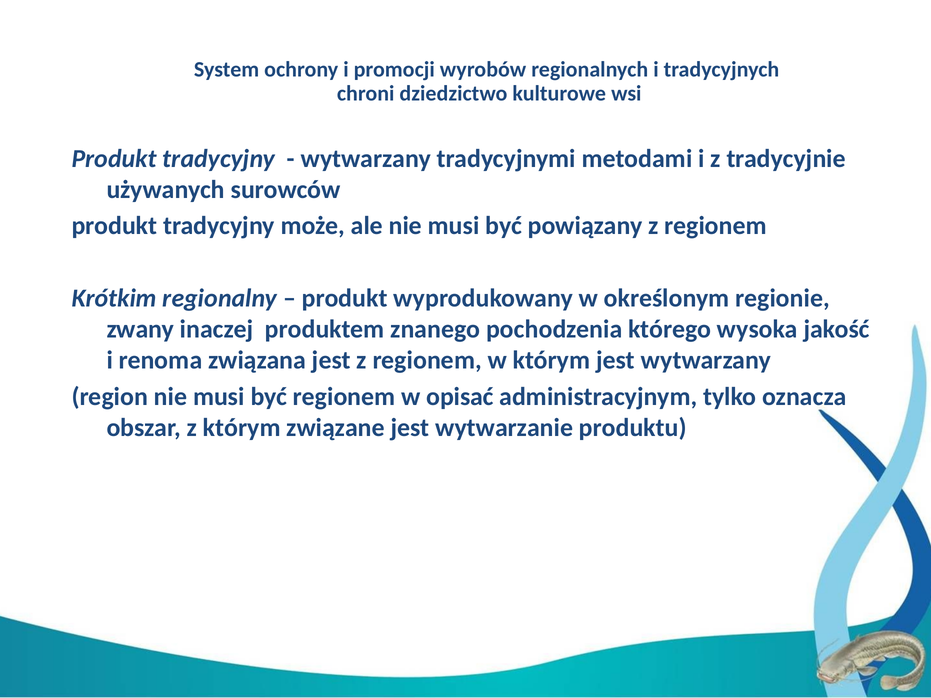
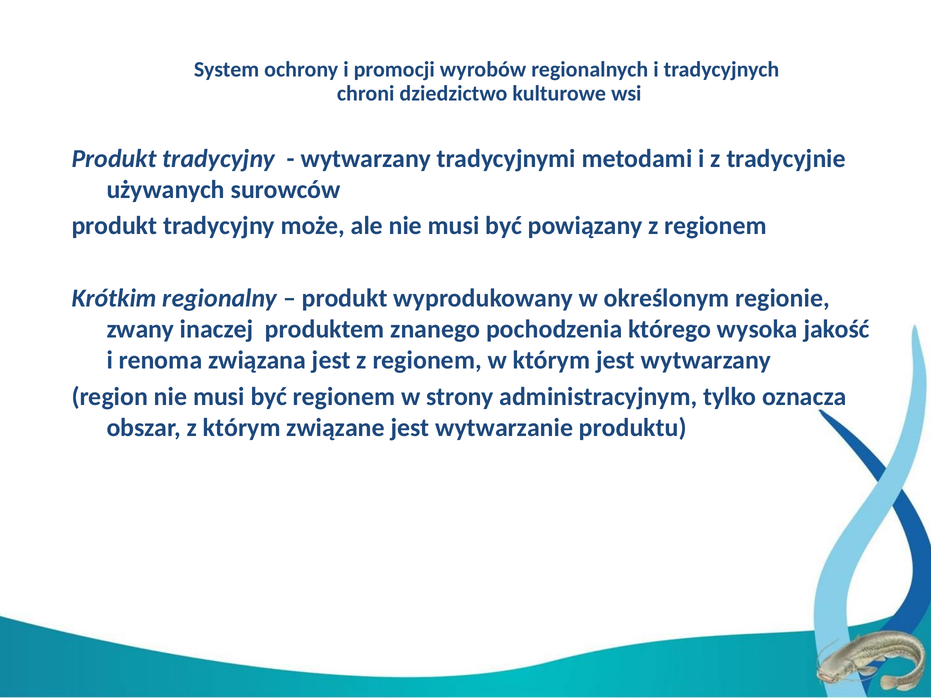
opisać: opisać -> strony (460, 397)
